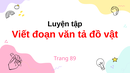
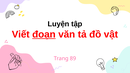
đoạn underline: none -> present (44, 35)
